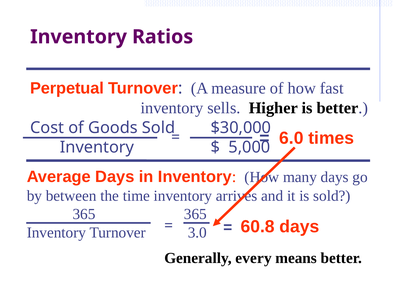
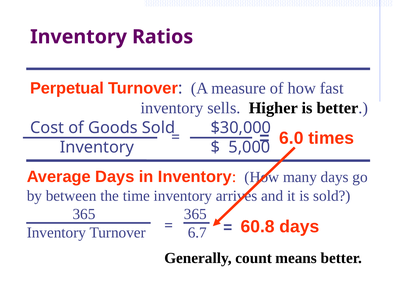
3.0: 3.0 -> 6.7 (197, 232)
every: every -> count (254, 258)
